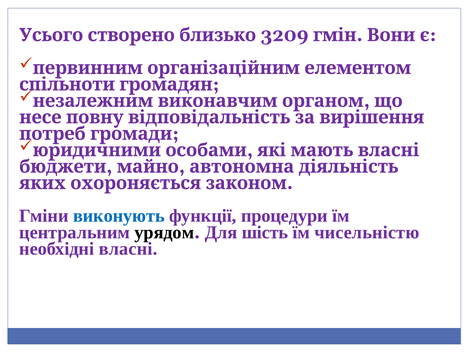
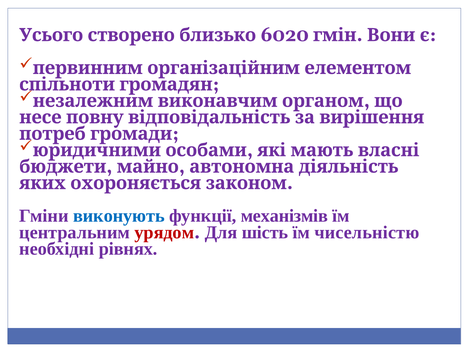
3209: 3209 -> 6020 (285, 35)
процедури: процедури -> механізмів (284, 216)
урядом colour: black -> red (164, 232)
необхідні власні: власні -> рівнях (128, 249)
